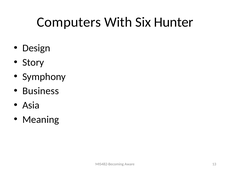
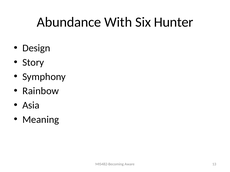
Computers: Computers -> Abundance (69, 22)
Business: Business -> Rainbow (41, 91)
